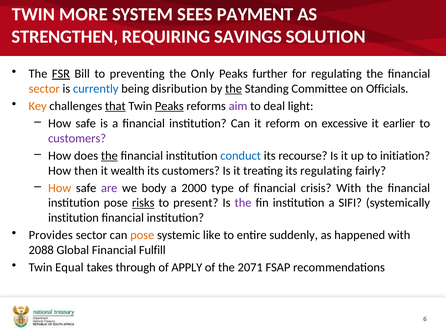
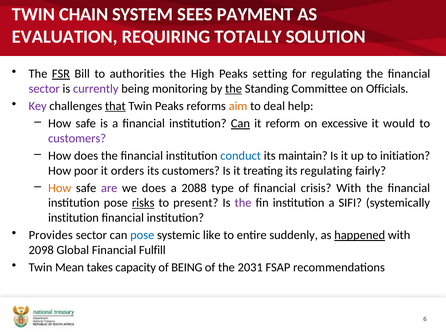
MORE: MORE -> CHAIN (84, 14)
STRENGTHEN: STRENGTHEN -> EVALUATION (65, 37)
SAVINGS: SAVINGS -> TOTALLY (248, 37)
preventing: preventing -> authorities (137, 74)
Only: Only -> High (203, 74)
further: further -> setting (270, 74)
sector colour: orange -> purple (44, 89)
currently colour: blue -> purple (96, 89)
disribution: disribution -> monitoring (180, 89)
Key colour: orange -> purple (38, 106)
Peaks underline: present -> none (169, 106)
aim colour: purple -> orange (238, 106)
light: light -> help (301, 106)
Can underline: none -> present (240, 123)
earlier: earlier -> would (399, 123)
the underline: present -> none (109, 156)
recourse: recourse -> maintain (303, 156)
then: then -> poor (86, 170)
wealth: wealth -> orders (128, 170)
we body: body -> does (154, 188)
2000: 2000 -> 2088 (194, 188)
pose colour: orange -> blue (142, 235)
happened underline: none -> present (360, 235)
2088: 2088 -> 2098 (41, 250)
Equal: Equal -> Mean (70, 267)
through: through -> capacity (136, 267)
of APPLY: APPLY -> BEING (187, 267)
2071: 2071 -> 2031 (250, 267)
